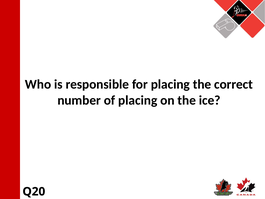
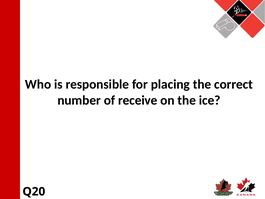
of placing: placing -> receive (138, 100)
